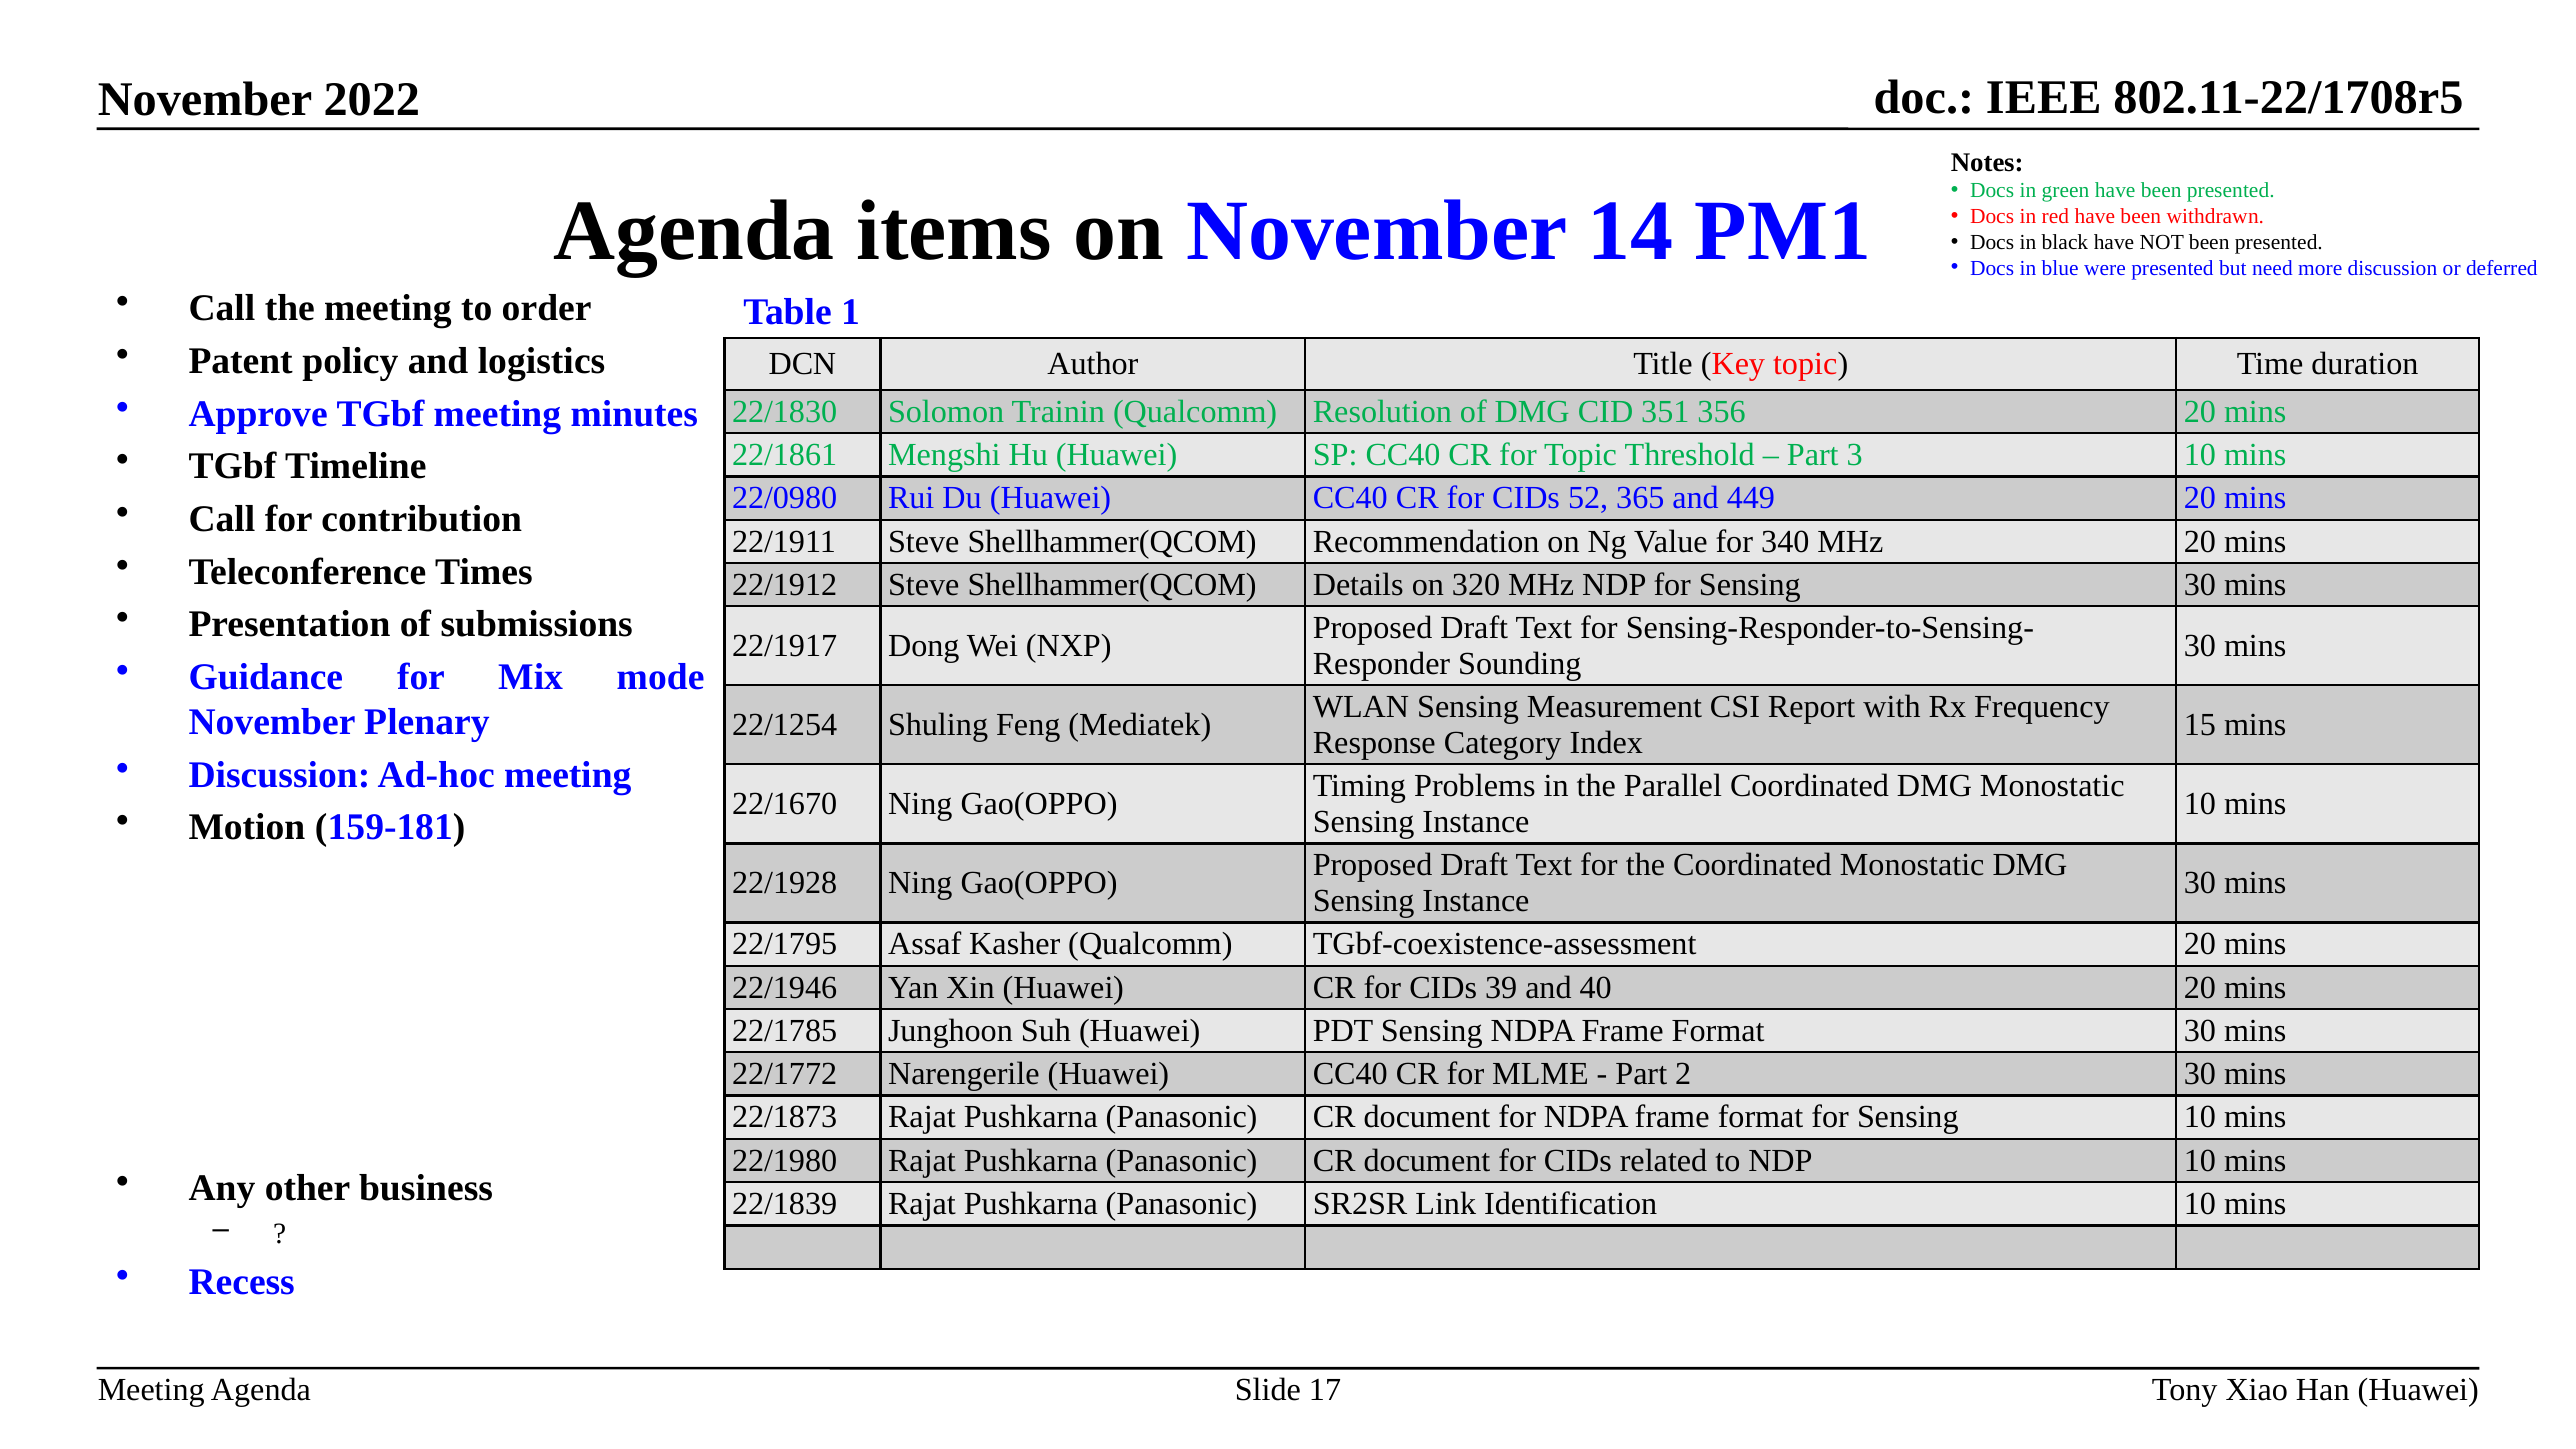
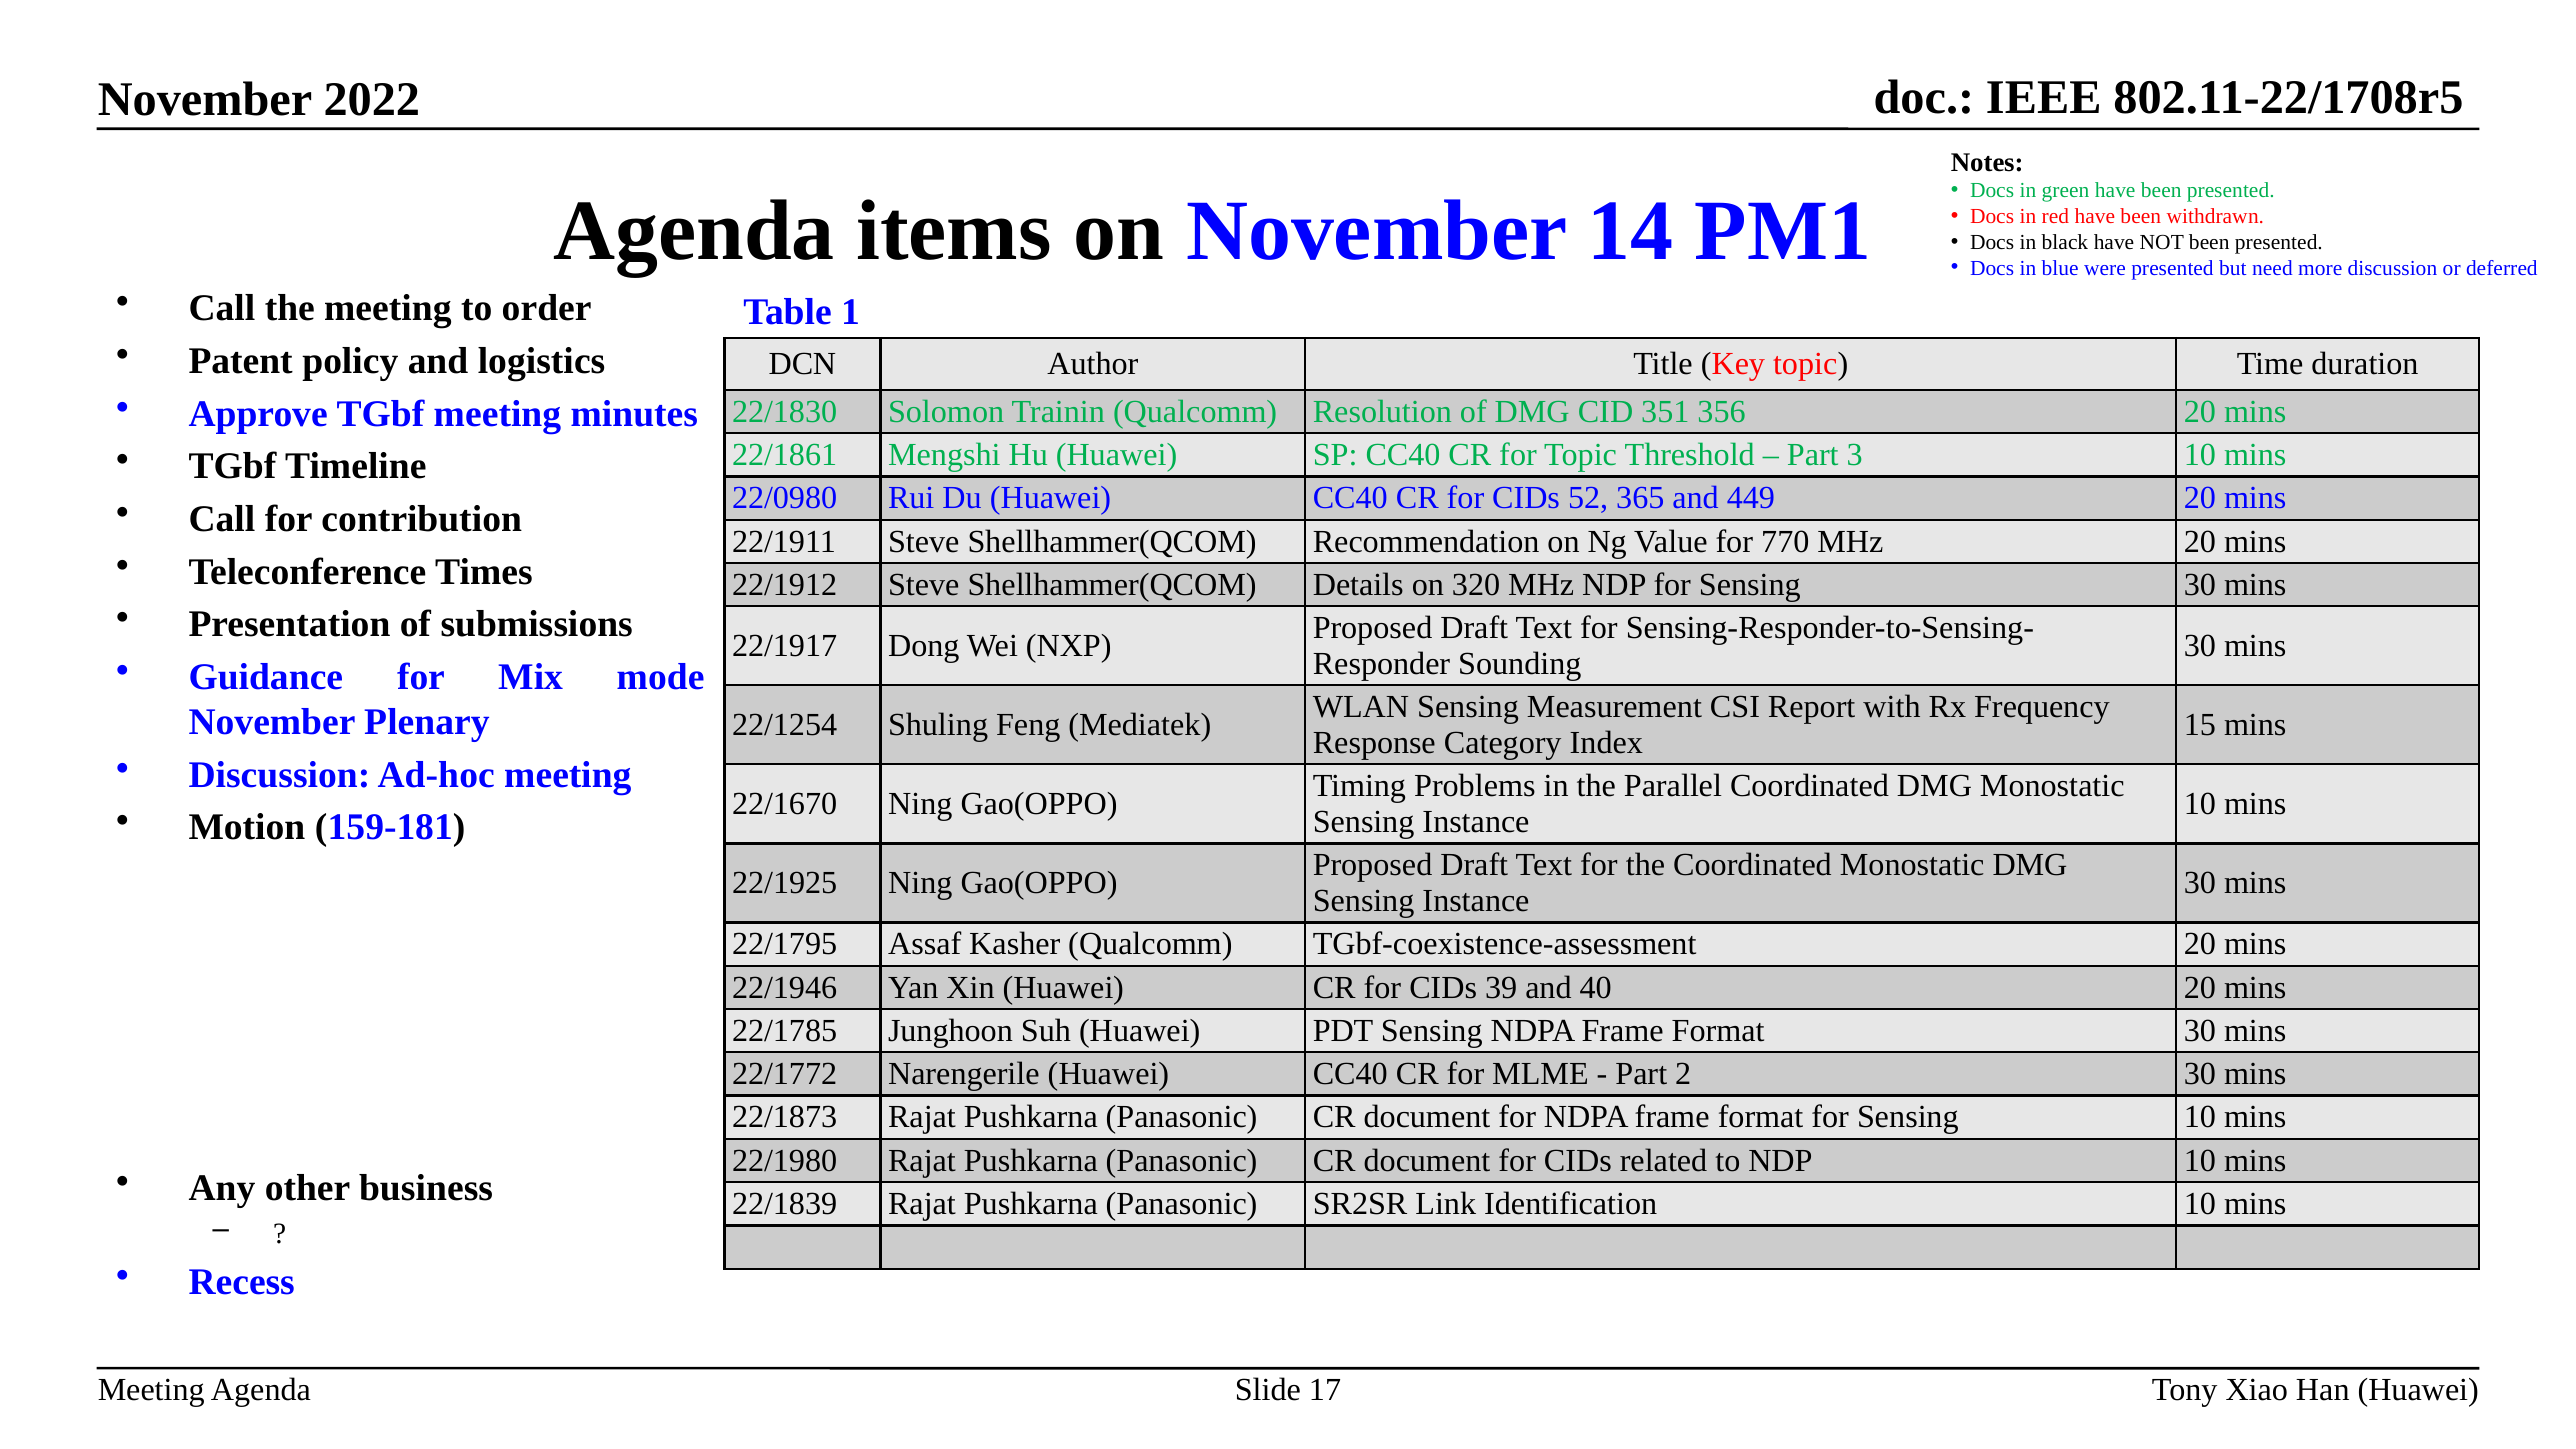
340: 340 -> 770 (1785, 542)
22/1928: 22/1928 -> 22/1925 (785, 883)
